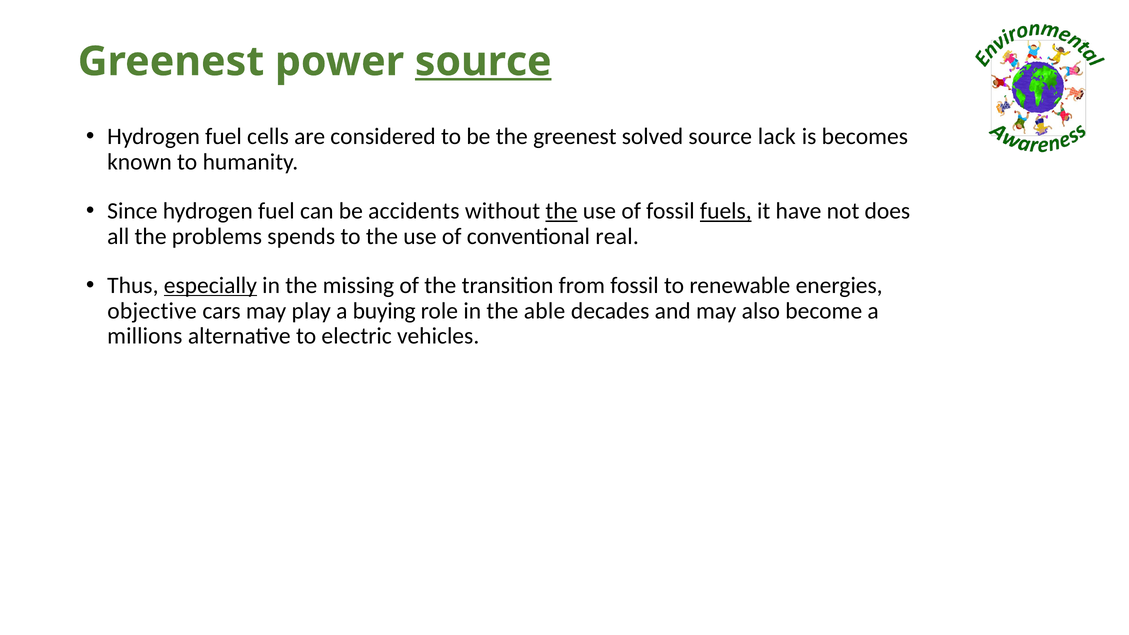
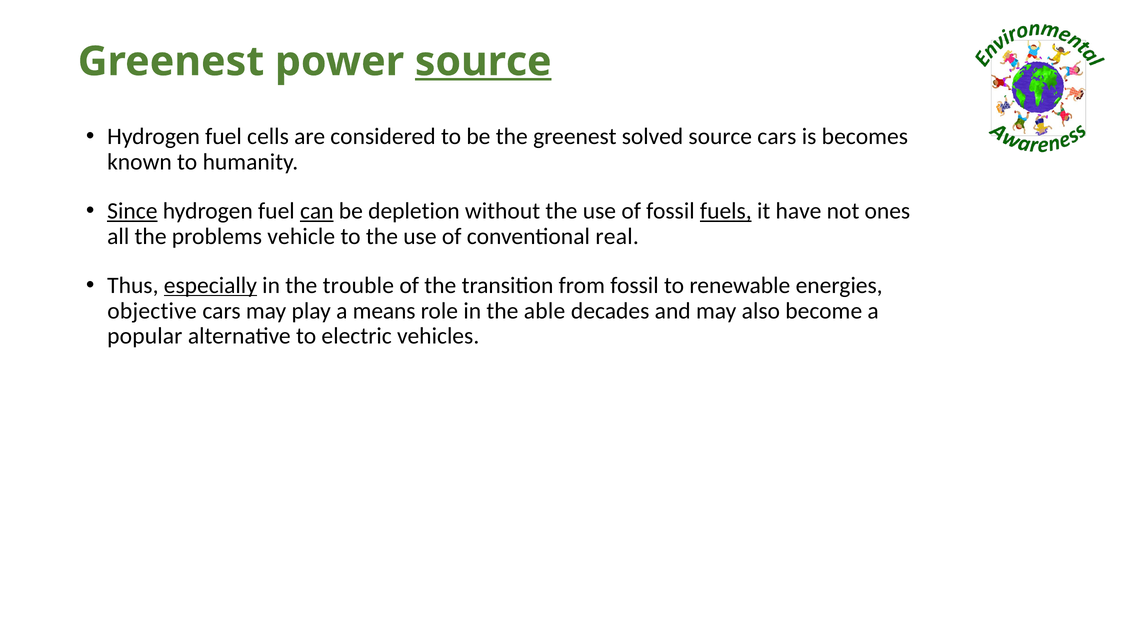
source lack: lack -> cars (777, 137)
Since underline: none -> present (132, 211)
can underline: none -> present (317, 211)
accidents: accidents -> depletion (414, 211)
the underline: present -> none (561, 211)
does: does -> ones (887, 211)
spends: spends -> vehicle (301, 236)
missing: missing -> trouble (358, 285)
buying: buying -> means (384, 311)
millions: millions -> popular (145, 336)
